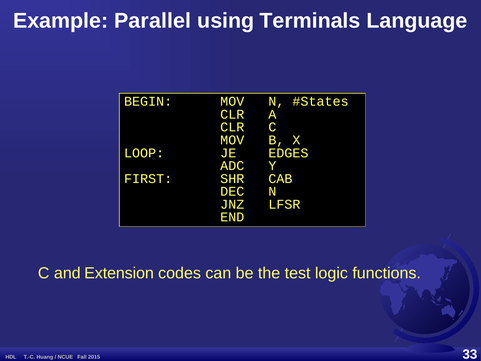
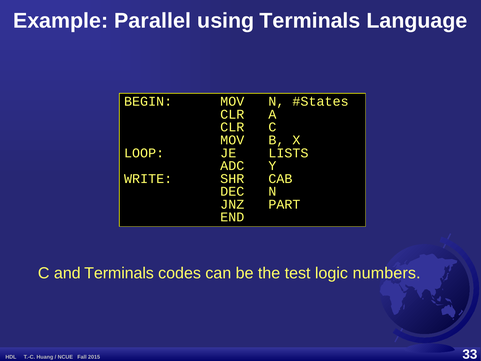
EDGES: EDGES -> LISTS (288, 153)
FIRST: FIRST -> WRITE (148, 179)
LFSR: LFSR -> PART (284, 204)
and Extension: Extension -> Terminals (119, 273)
functions: functions -> numbers (387, 273)
